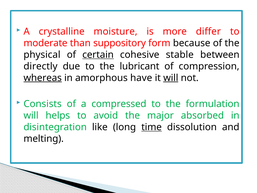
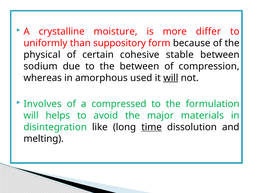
moderate: moderate -> uniformly (45, 43)
certain underline: present -> none (98, 55)
directly: directly -> sodium (41, 66)
the lubricant: lubricant -> between (139, 66)
whereas underline: present -> none (43, 78)
have: have -> used (141, 78)
Consists: Consists -> Involves (43, 104)
absorbed: absorbed -> materials (202, 115)
